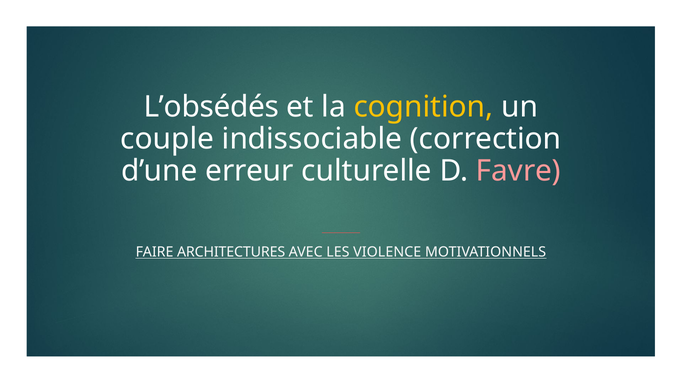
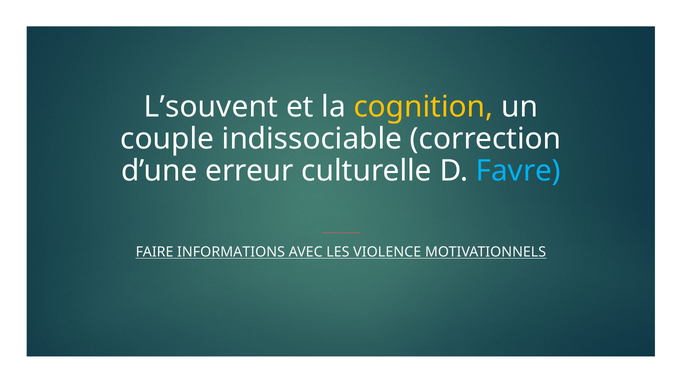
L’obsédés: L’obsédés -> L’souvent (211, 107)
Favre colour: pink -> light blue (518, 171)
ARCHITECTURES: ARCHITECTURES -> INFORMATIONS (231, 252)
